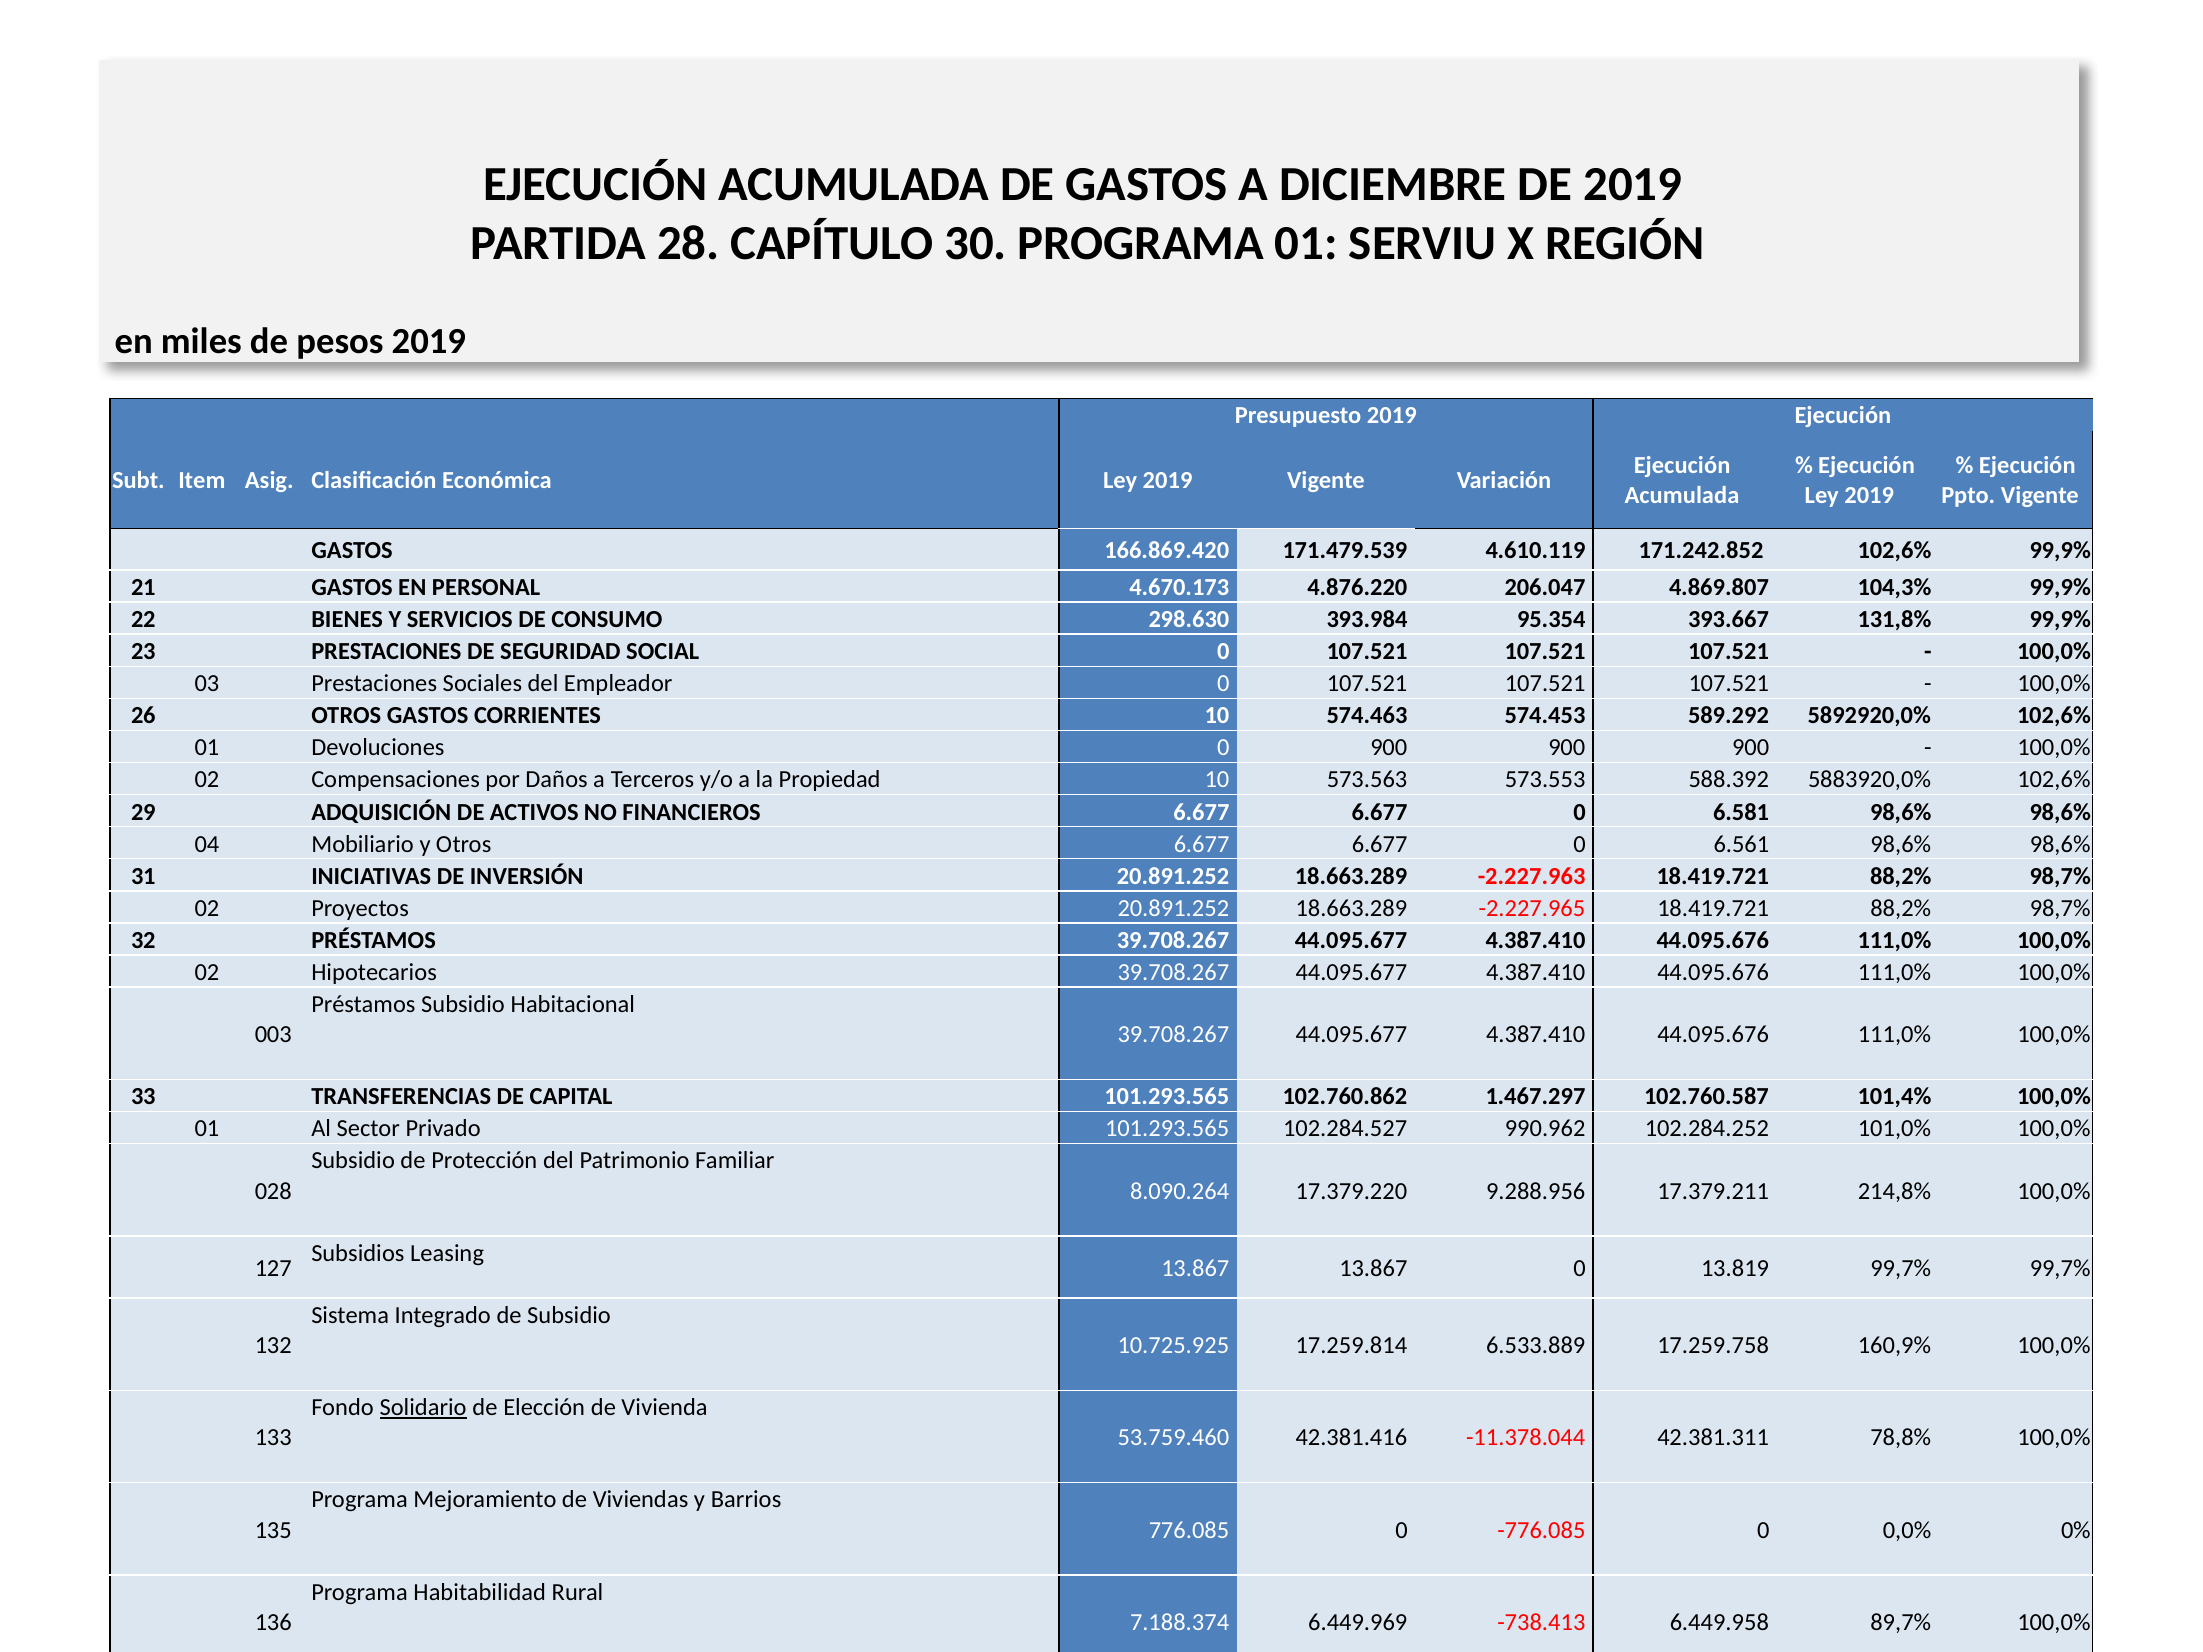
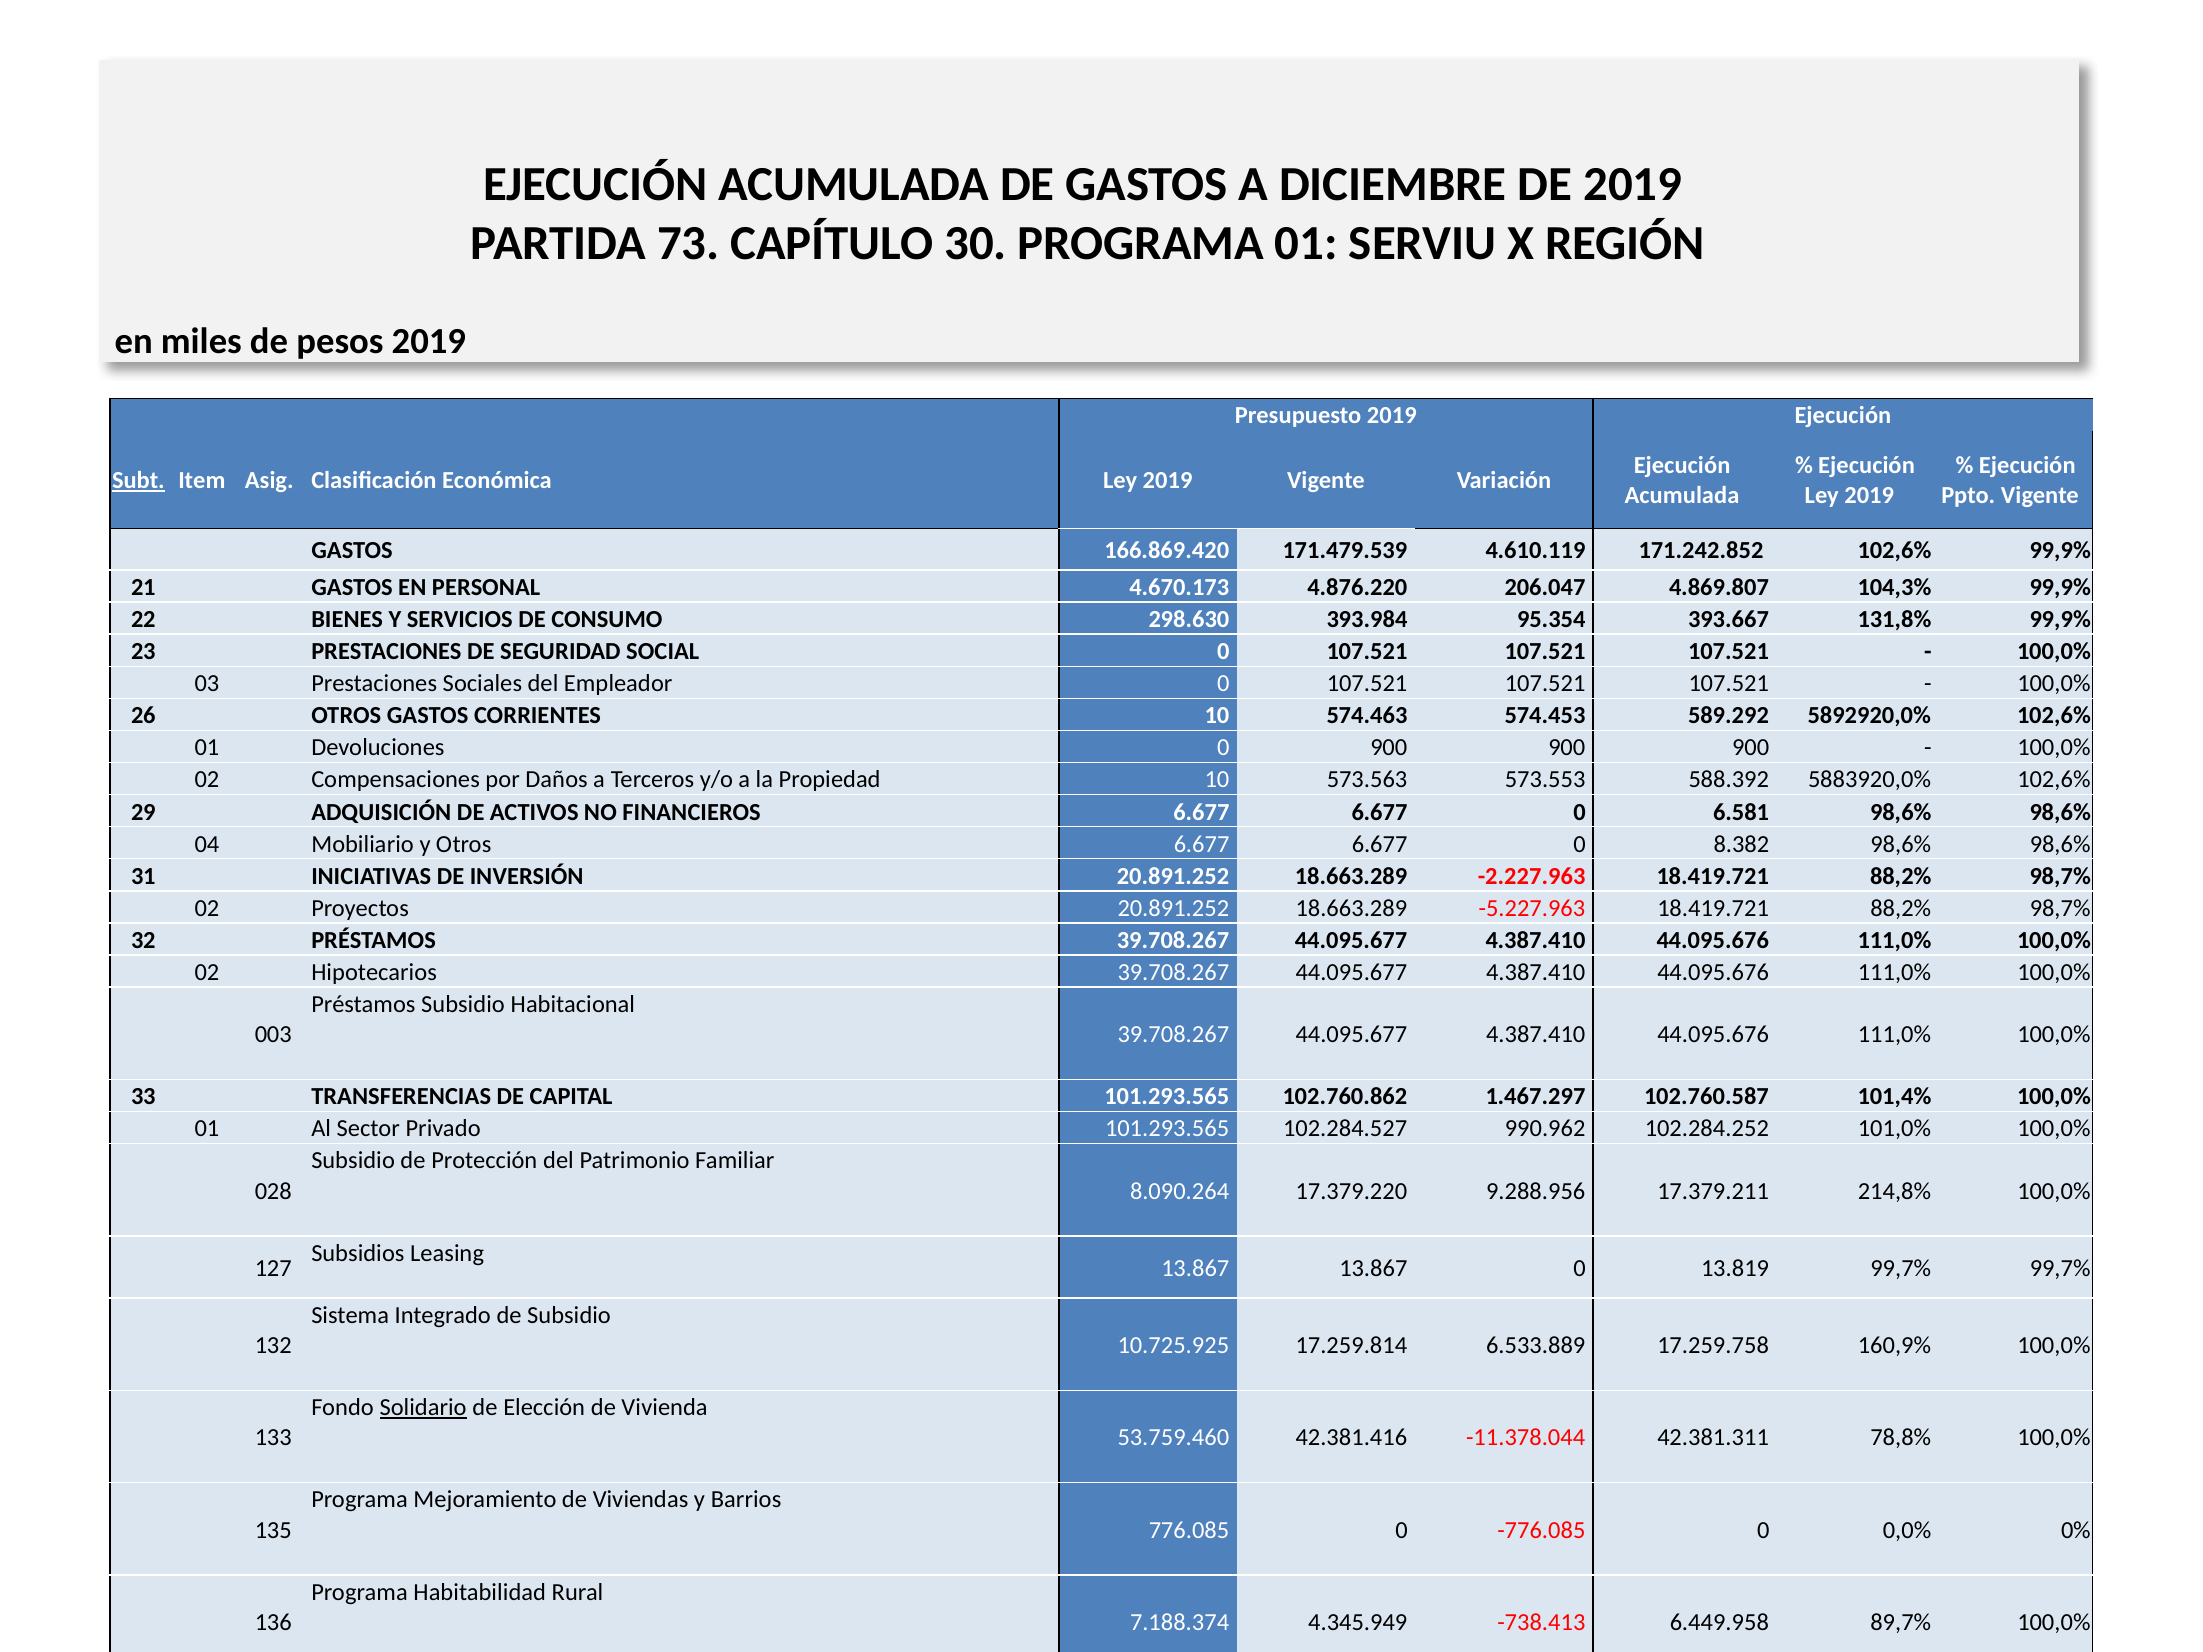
28: 28 -> 73 (688, 244)
Subt underline: none -> present (138, 481)
6.561: 6.561 -> 8.382 (1741, 844)
-2.227.965: -2.227.965 -> -5.227.963 (1532, 908)
6.449.969: 6.449.969 -> 4.345.949 (1358, 1622)
